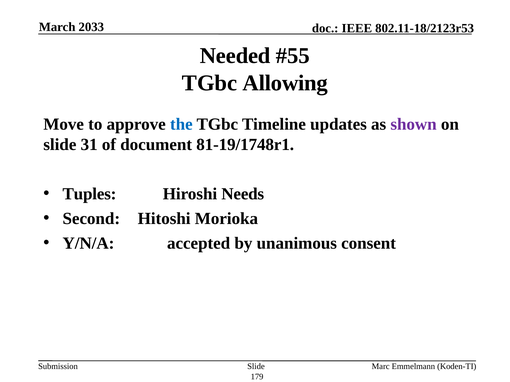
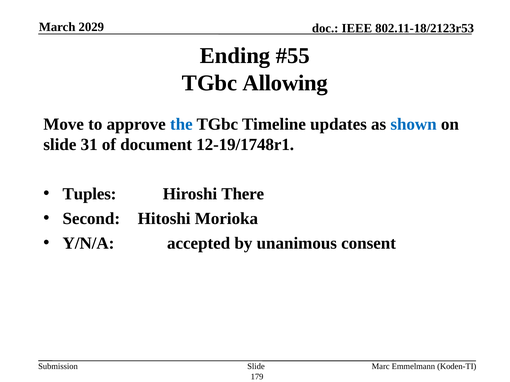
2033: 2033 -> 2029 (91, 27)
Needed: Needed -> Ending (235, 56)
shown colour: purple -> blue (414, 124)
81-19/1748r1: 81-19/1748r1 -> 12-19/1748r1 (245, 145)
Needs: Needs -> There (243, 194)
